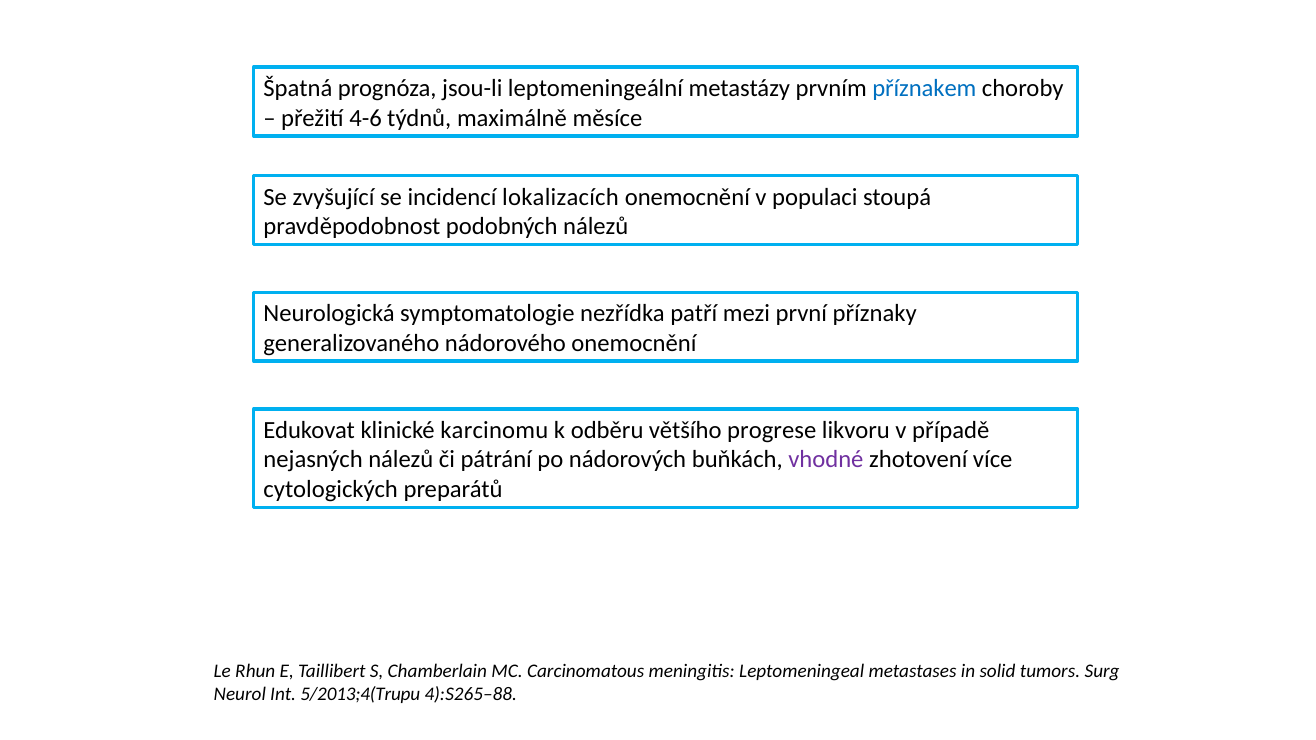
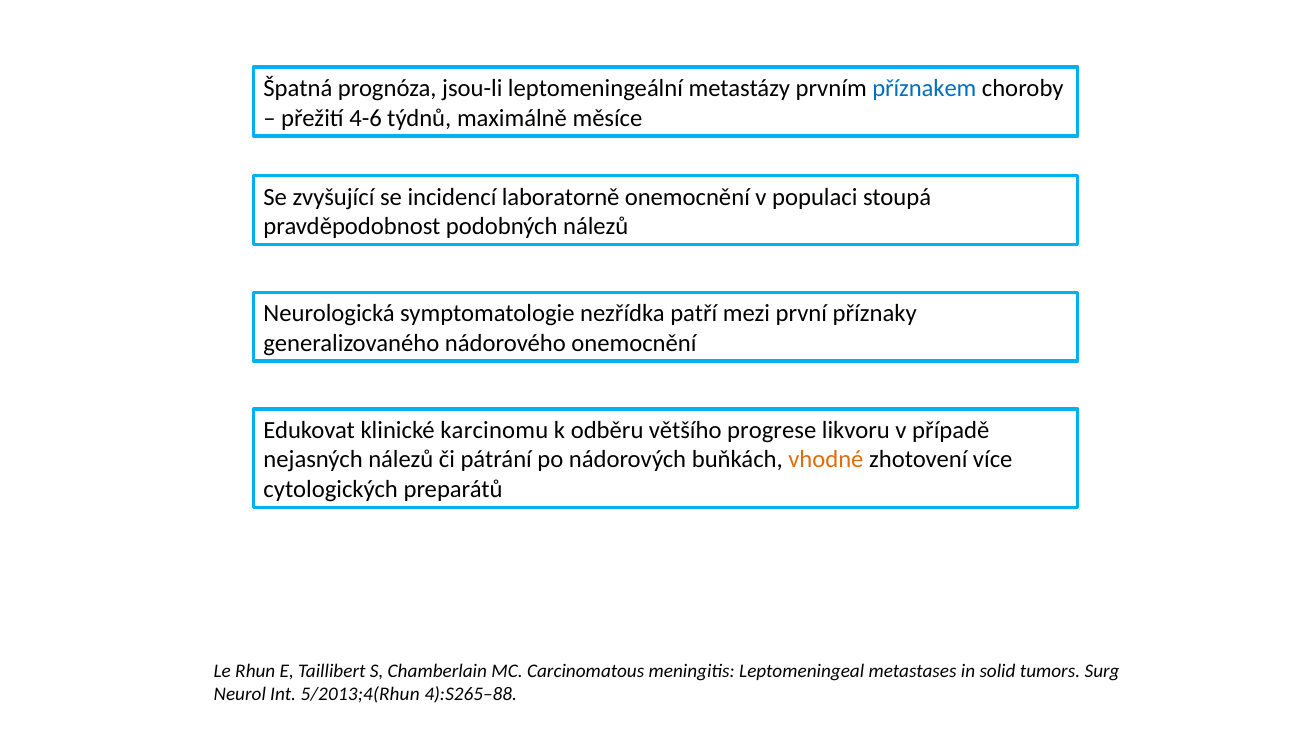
lokalizacích: lokalizacích -> laboratorně (561, 197)
vhodné colour: purple -> orange (826, 460)
5/2013;4(Trupu: 5/2013;4(Trupu -> 5/2013;4(Rhun (360, 694)
